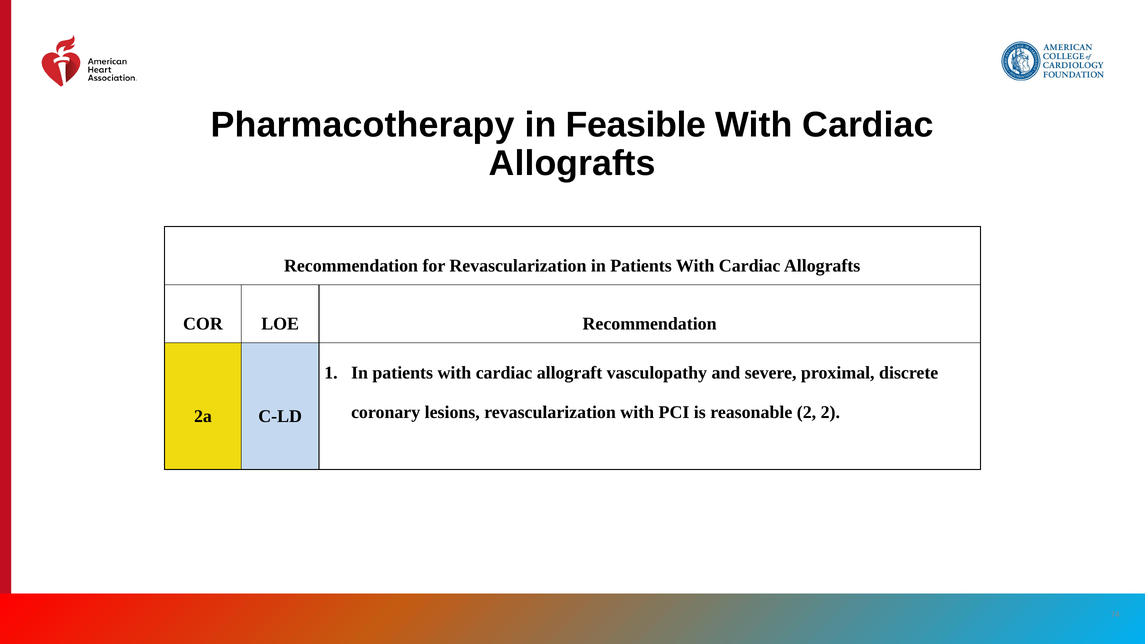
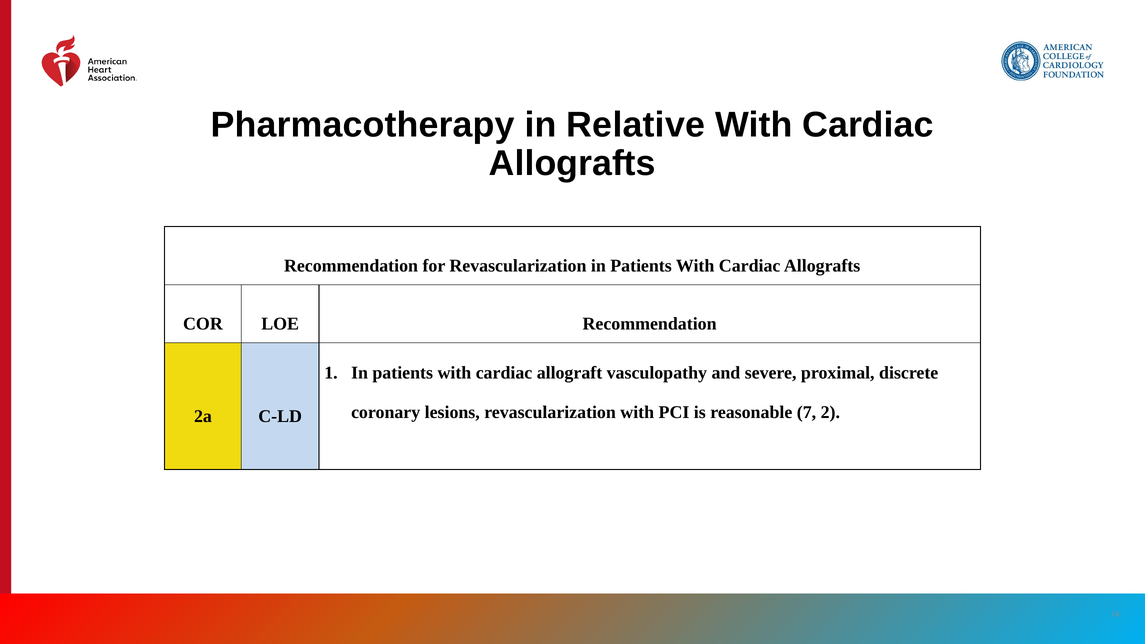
Feasible: Feasible -> Relative (636, 125)
reasonable 2: 2 -> 7 (806, 412)
